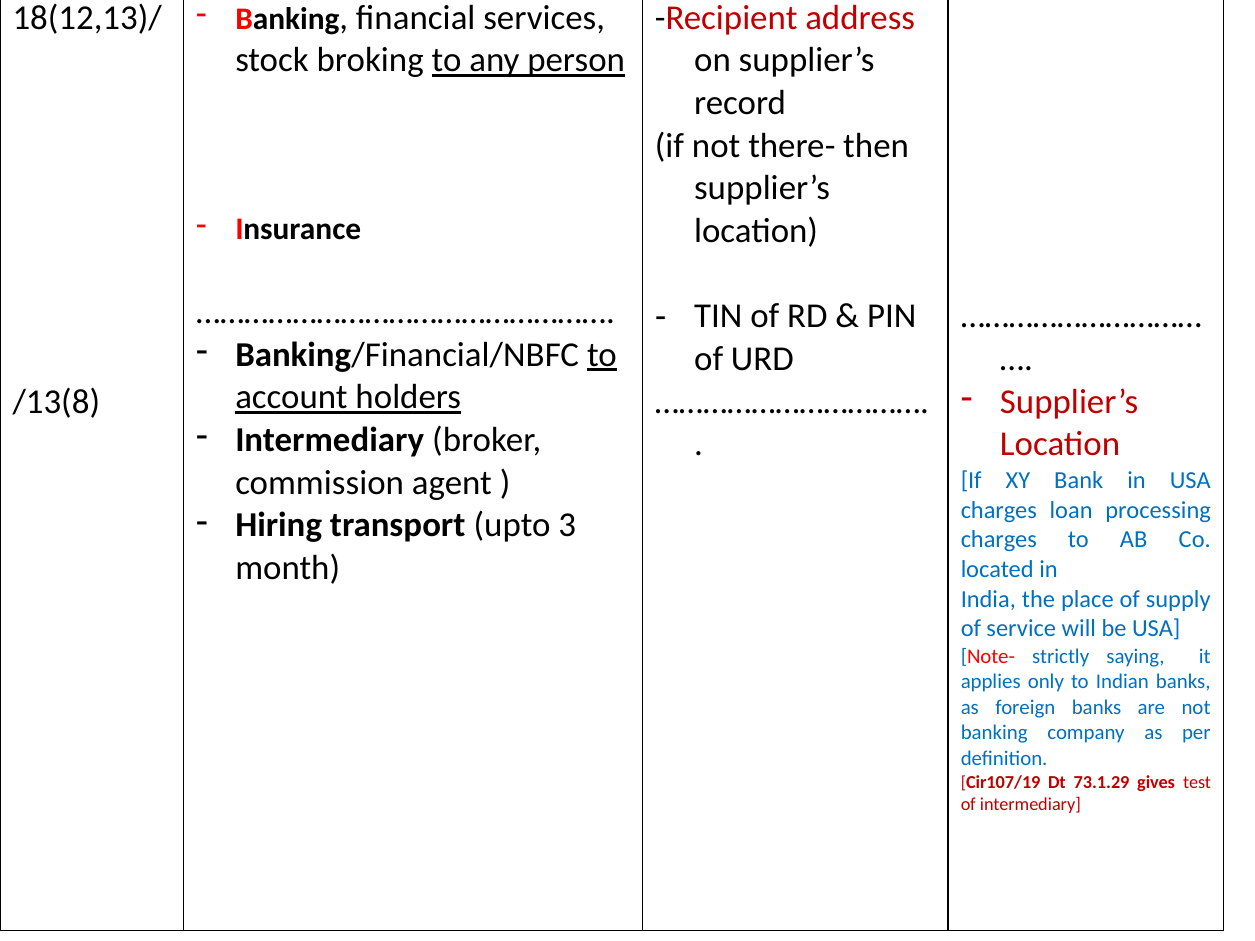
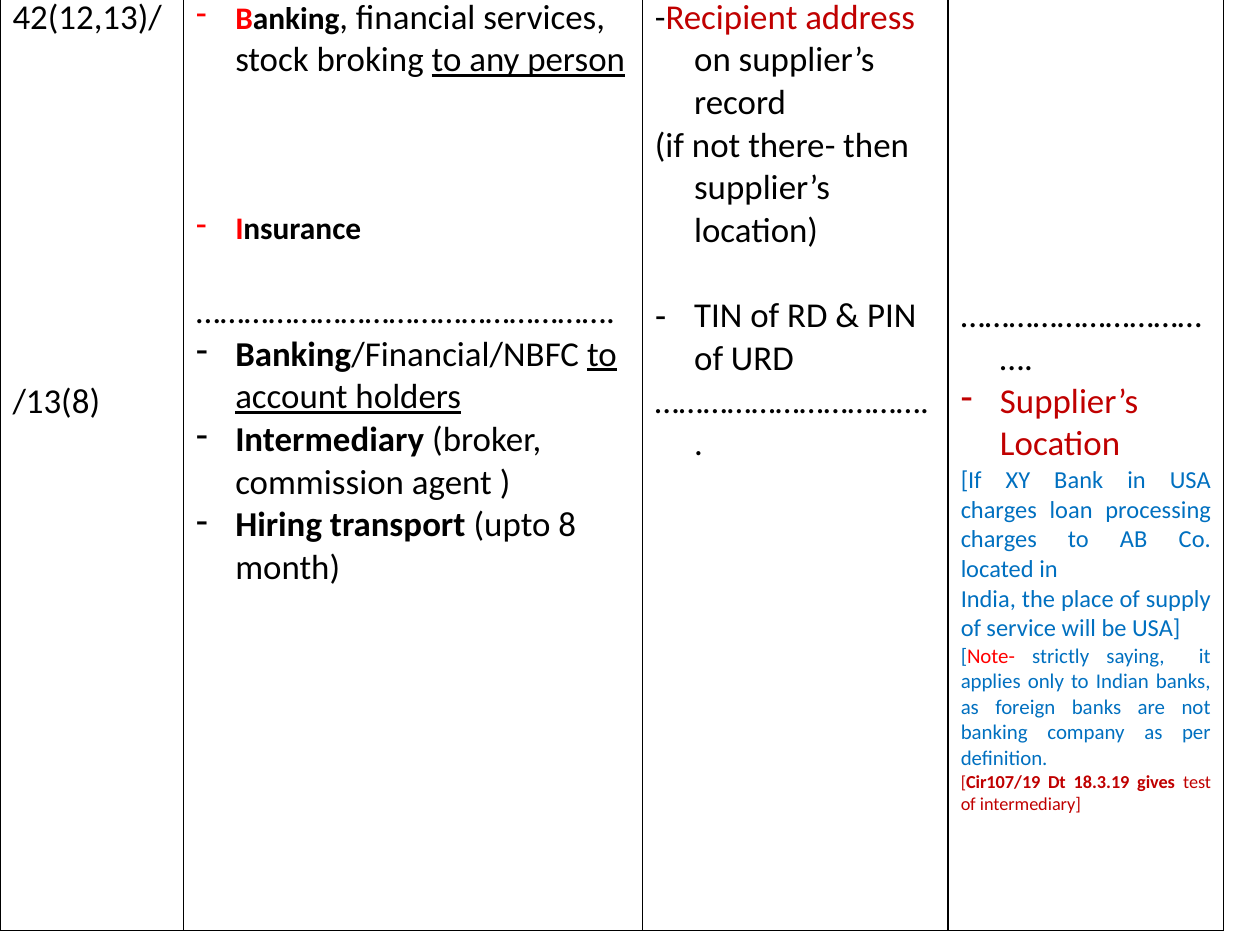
18(12,13)/: 18(12,13)/ -> 42(12,13)/ (87, 18)
3: 3 -> 8 (567, 525)
73.1.29: 73.1.29 -> 18.3.19 (1102, 782)
